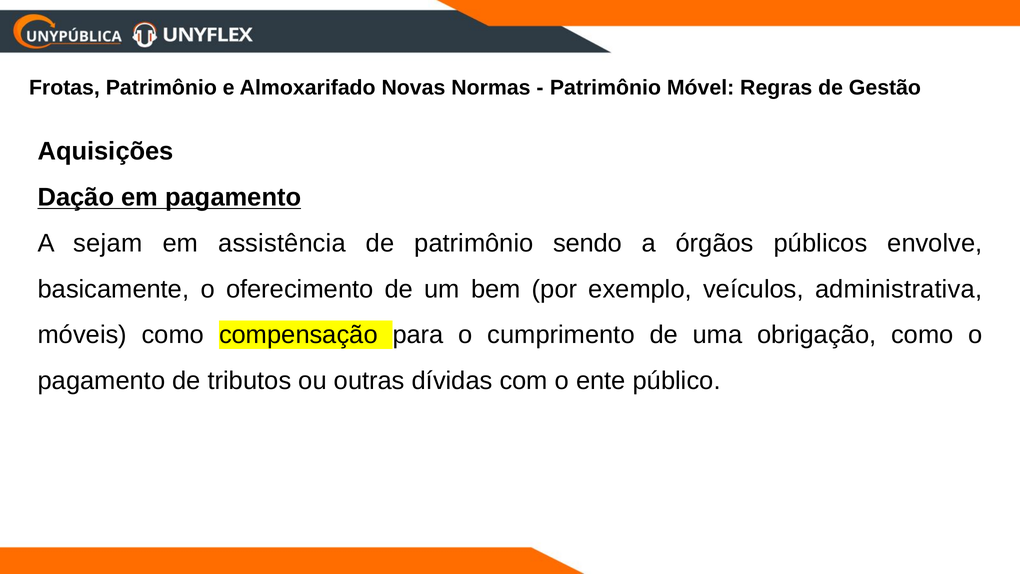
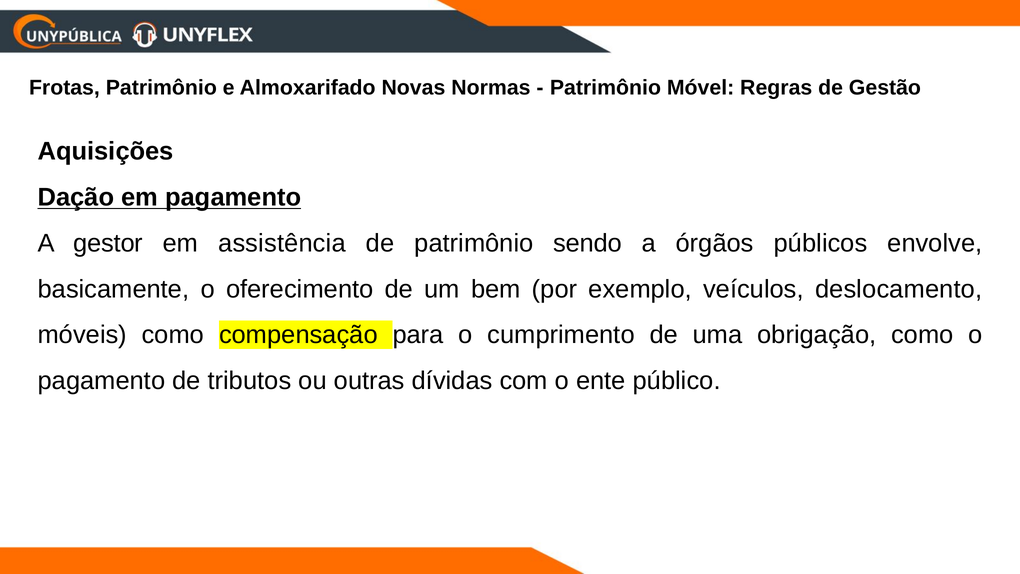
sejam: sejam -> gestor (108, 243)
administrativa: administrativa -> deslocamento (899, 289)
